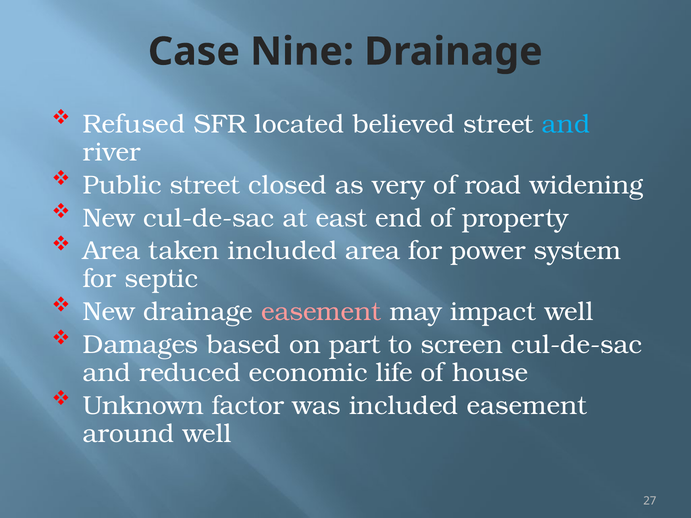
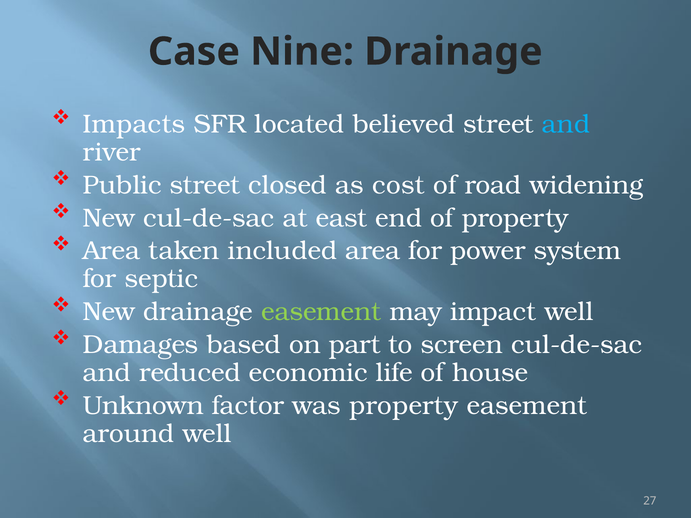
Refused: Refused -> Impacts (134, 124)
very: very -> cost (399, 185)
easement colour: pink -> light green (321, 312)
was included: included -> property (404, 406)
